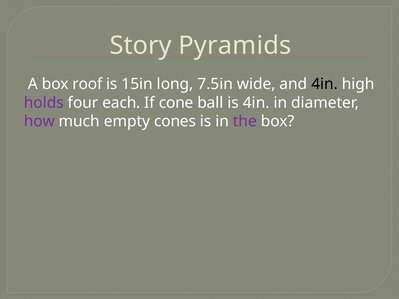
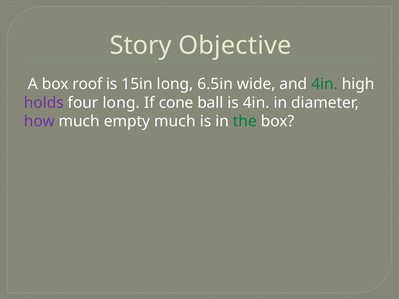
Pyramids: Pyramids -> Objective (235, 45)
7.5in: 7.5in -> 6.5in (215, 84)
4in colour: black -> green (325, 84)
four each: each -> long (121, 103)
empty cones: cones -> much (175, 121)
the colour: purple -> green (245, 121)
